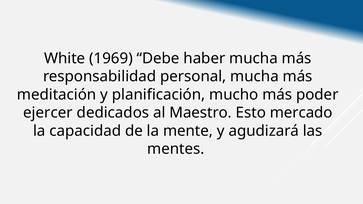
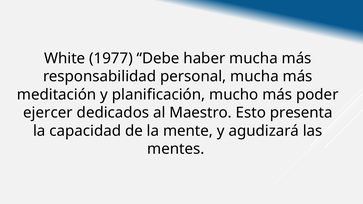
1969: 1969 -> 1977 (111, 58)
mercado: mercado -> presenta (301, 113)
